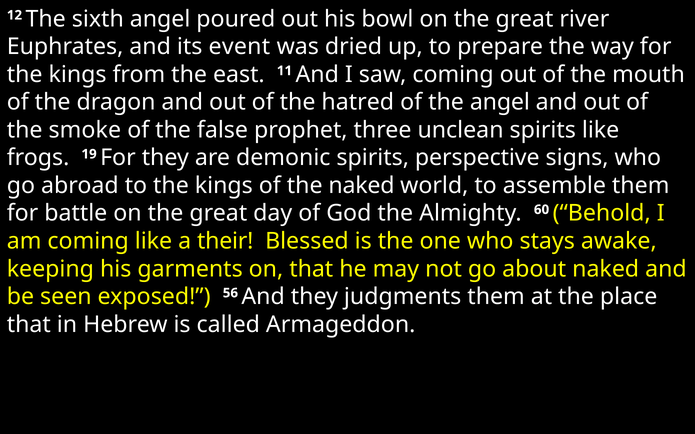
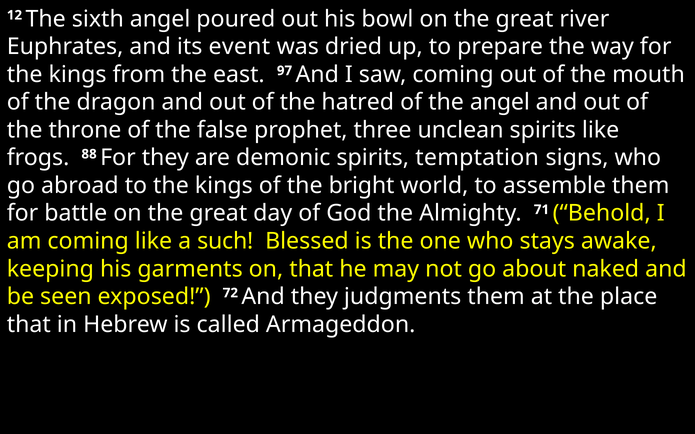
11: 11 -> 97 (284, 71)
smoke: smoke -> throne (85, 130)
19: 19 -> 88 (89, 154)
perspective: perspective -> temptation (477, 158)
the naked: naked -> bright (361, 186)
60: 60 -> 71 (542, 210)
their: their -> such (225, 241)
56: 56 -> 72 (230, 293)
